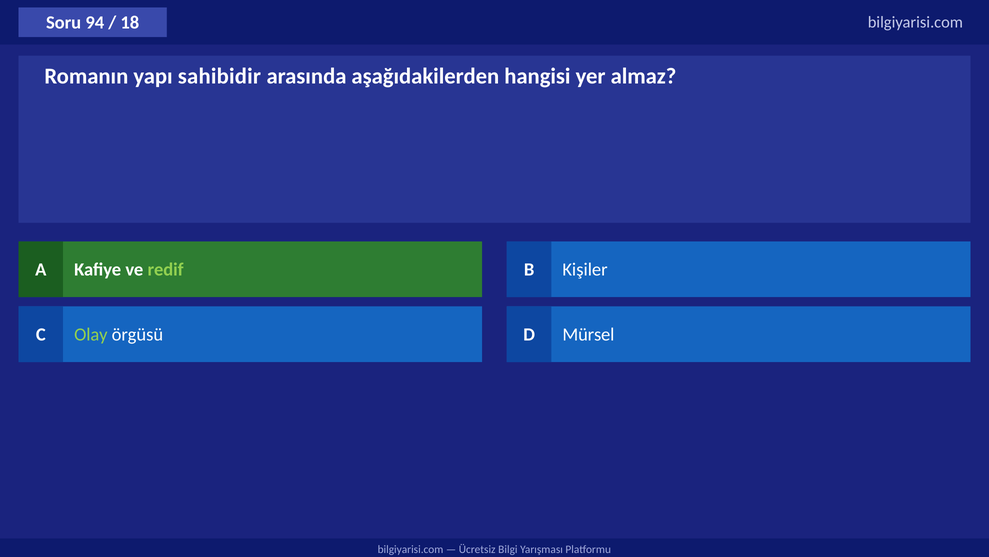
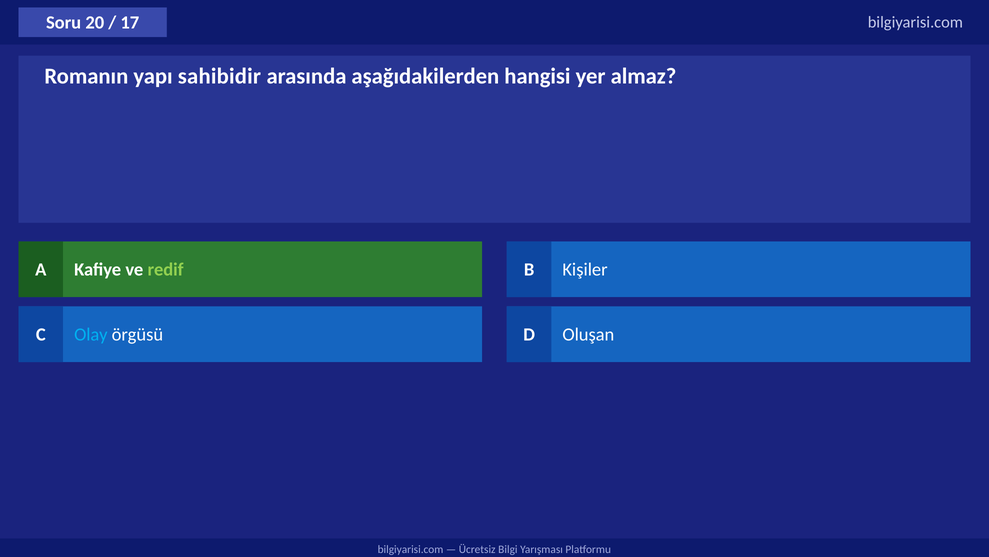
94: 94 -> 20 (95, 23)
18: 18 -> 17 (130, 23)
Olay colour: light green -> light blue (91, 334)
Mürsel: Mürsel -> Oluşan (588, 334)
